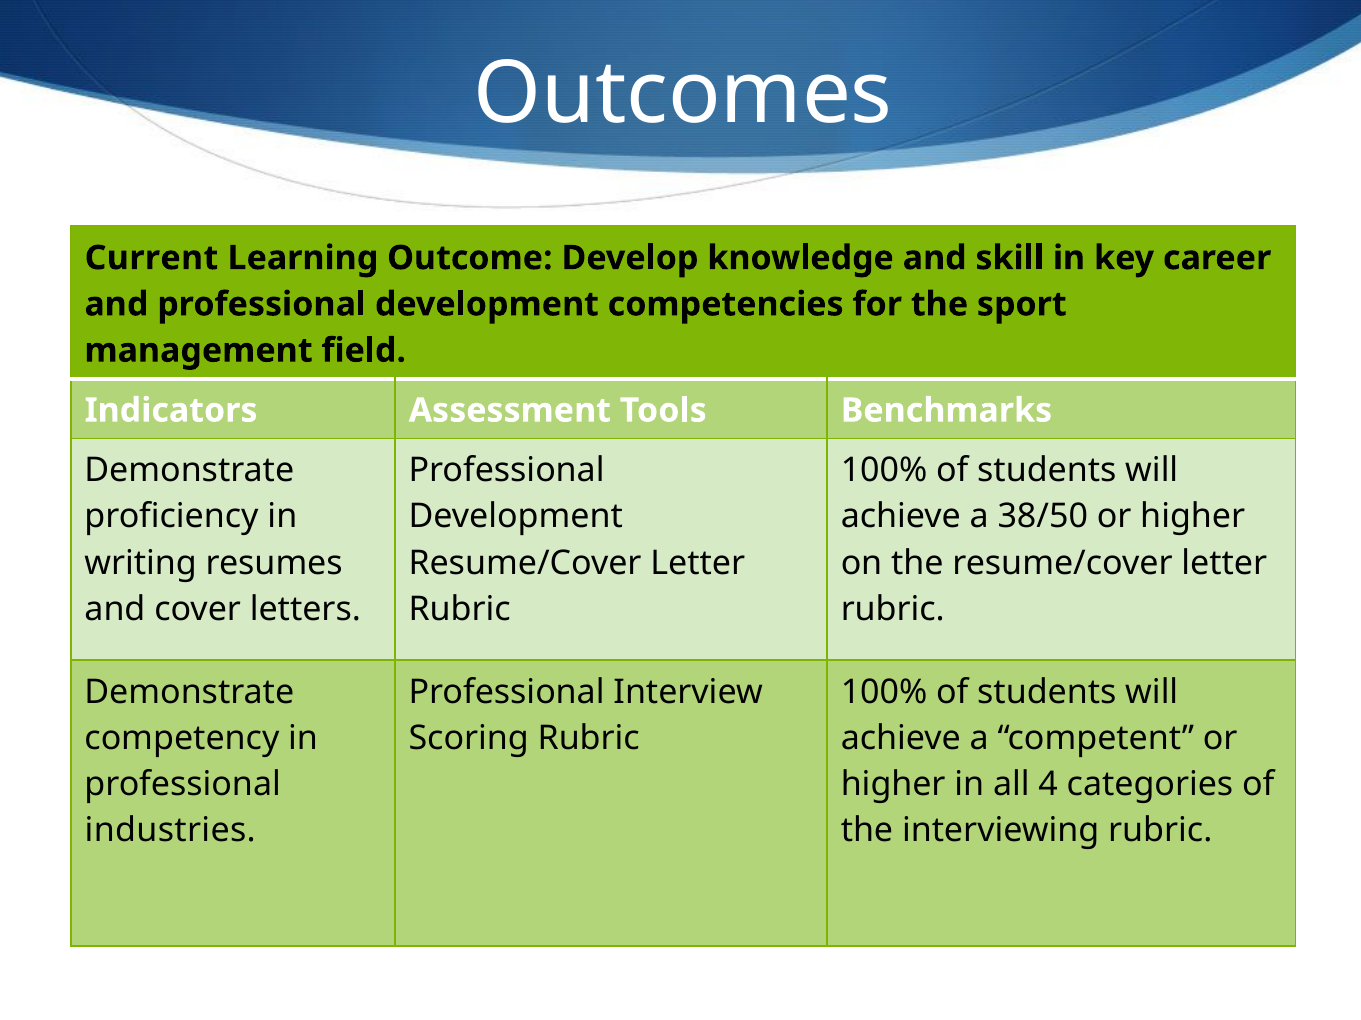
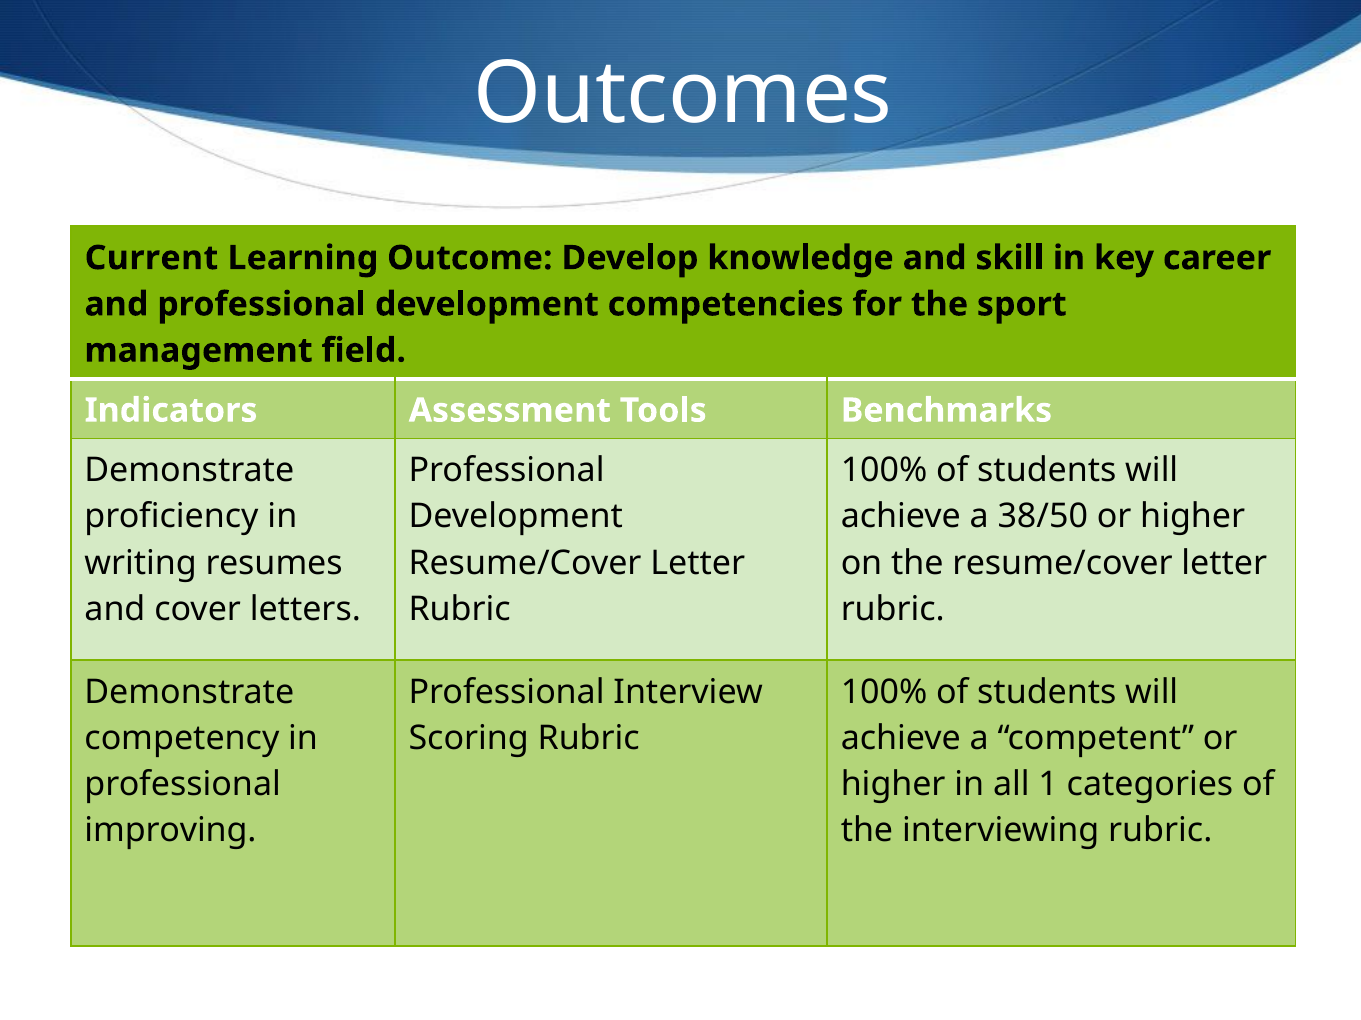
4: 4 -> 1 (1048, 785)
industries: industries -> improving (171, 831)
